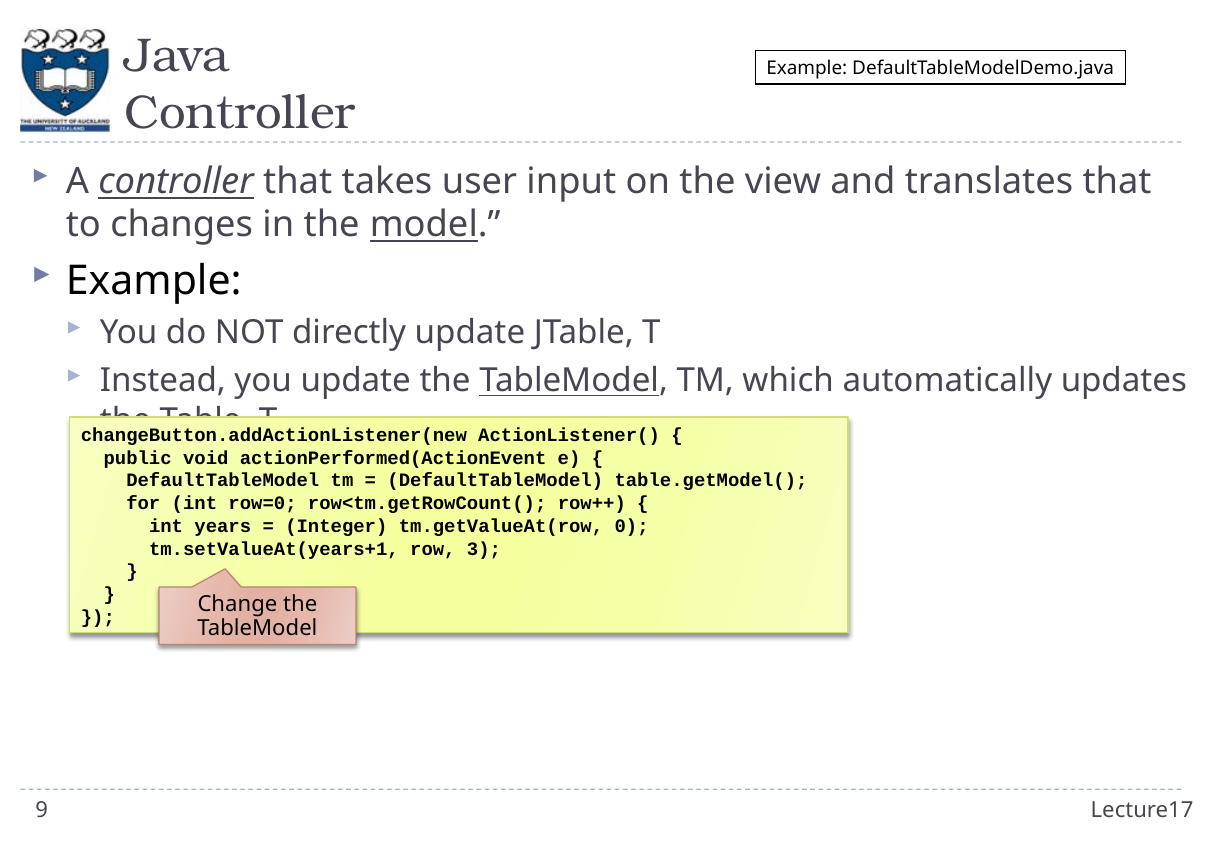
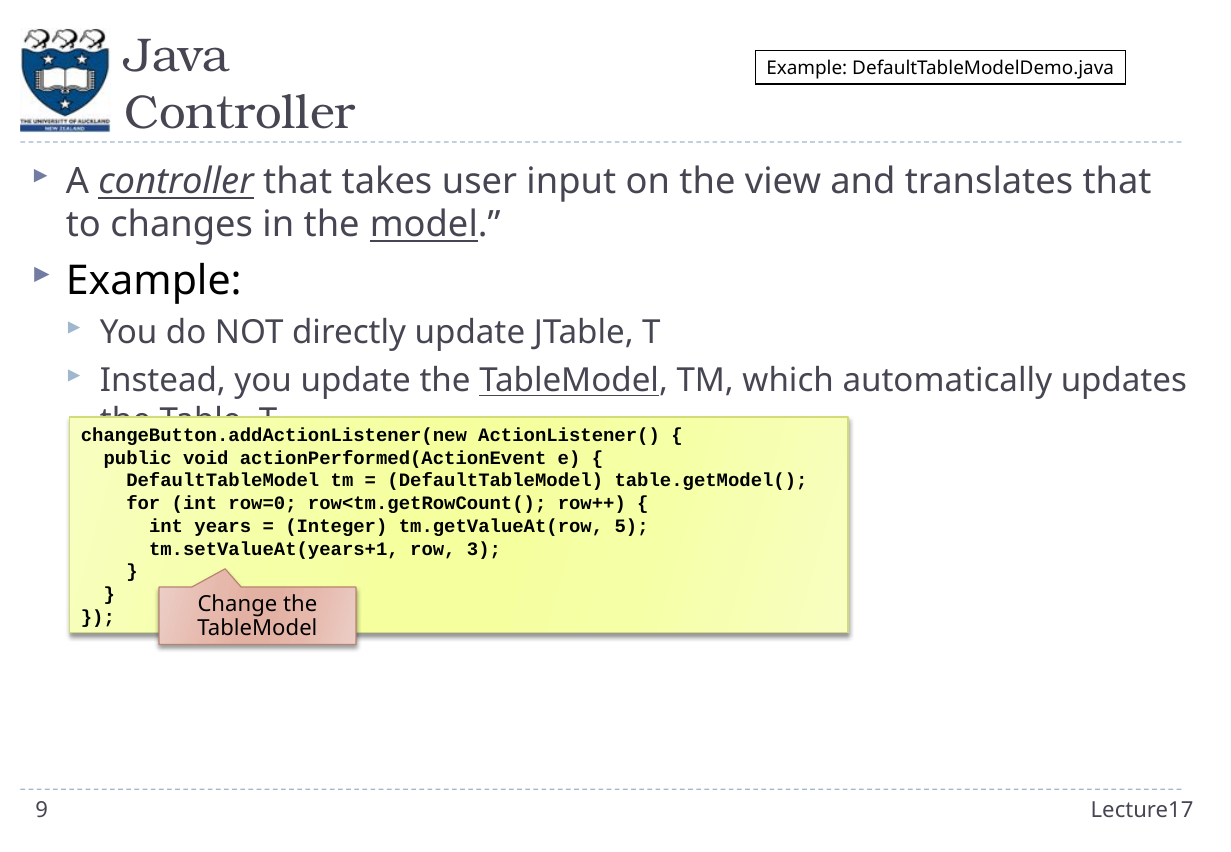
0: 0 -> 5 (632, 526)
